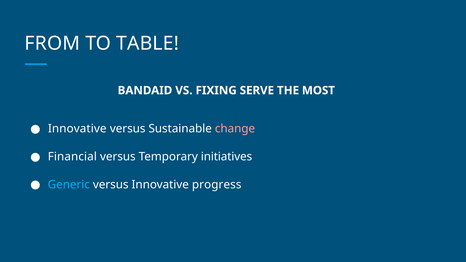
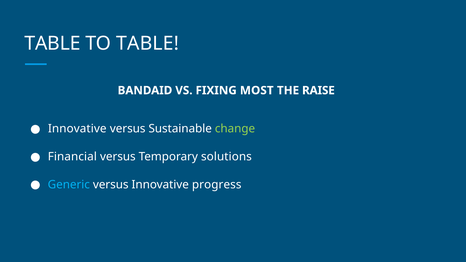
FROM: FROM -> TABLE (52, 43)
SERVE: SERVE -> MOST (257, 90)
MOST: MOST -> RAISE (318, 90)
change colour: pink -> light green (235, 129)
initiatives: initiatives -> solutions (226, 157)
